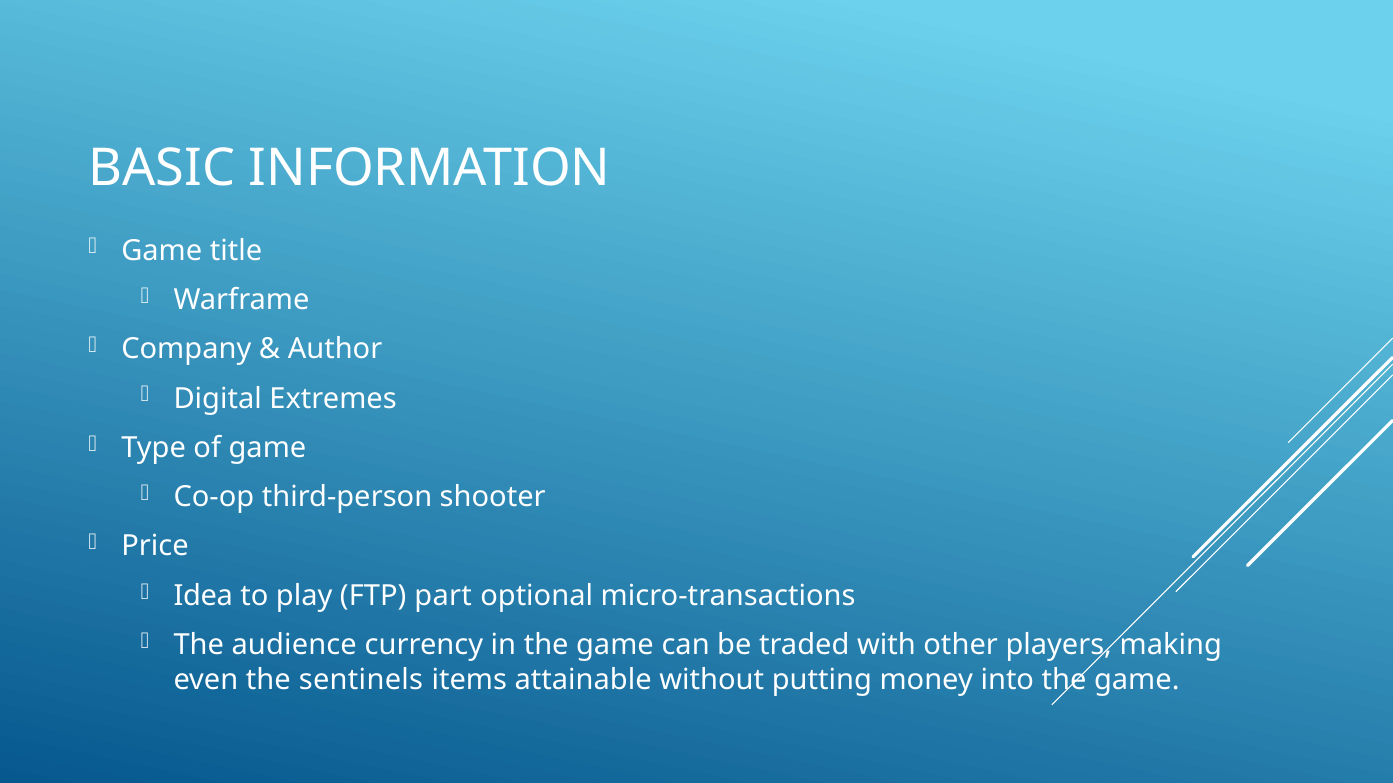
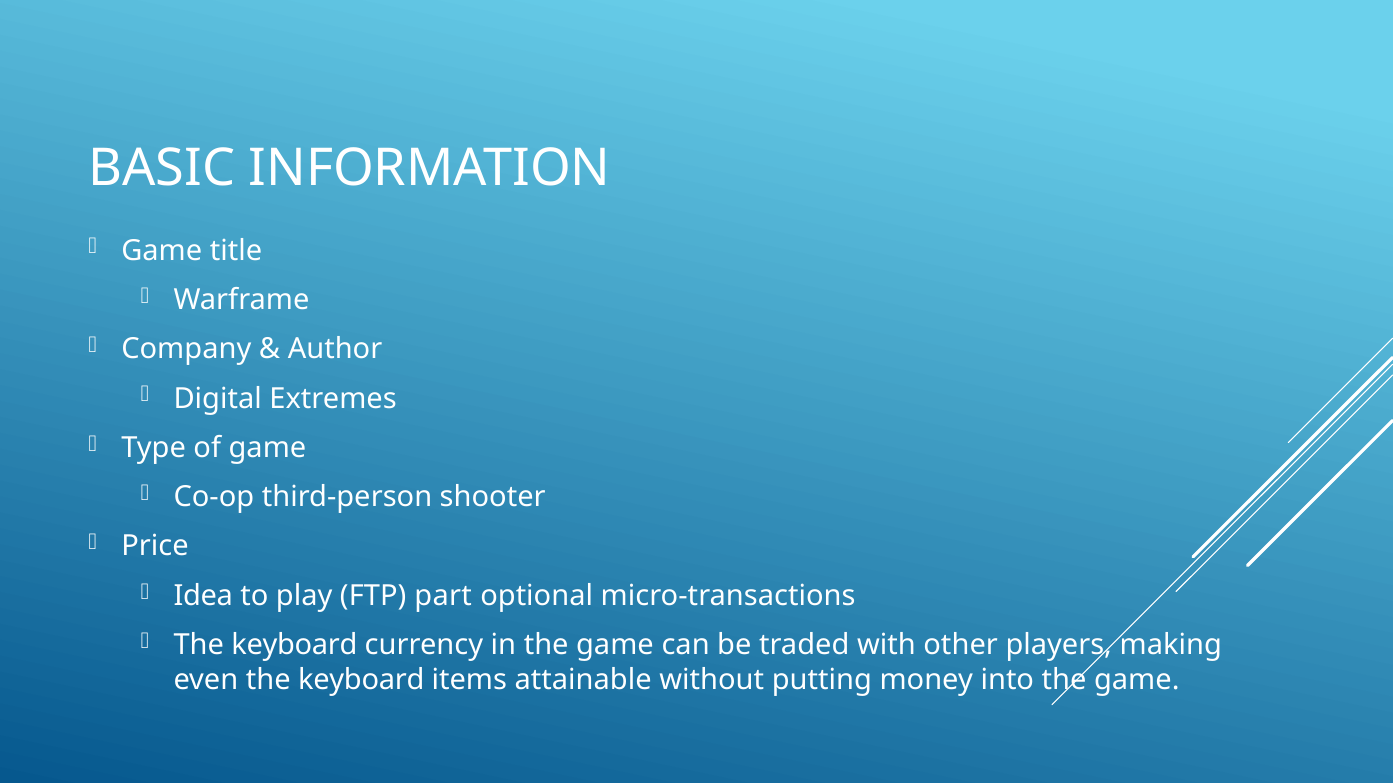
audience: audience -> keyboard (294, 646)
even the sentinels: sentinels -> keyboard (361, 680)
